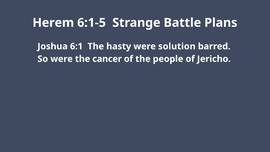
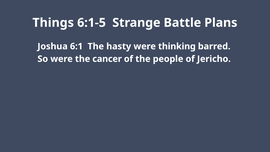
Herem: Herem -> Things (53, 23)
solution: solution -> thinking (177, 46)
